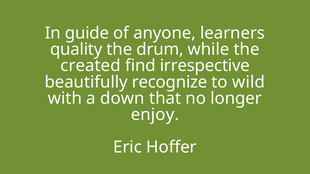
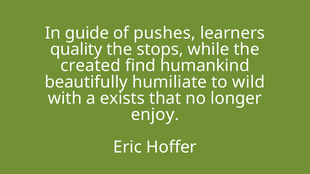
anyone: anyone -> pushes (164, 33)
drum: drum -> stops (160, 50)
irrespective: irrespective -> humankind (205, 66)
recognize: recognize -> humiliate (169, 82)
down: down -> exists (122, 98)
